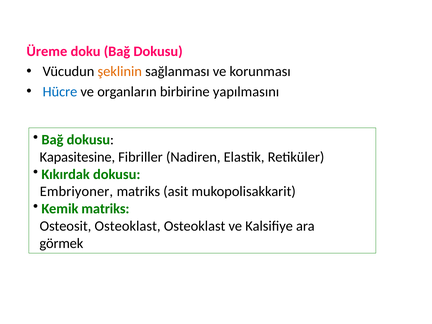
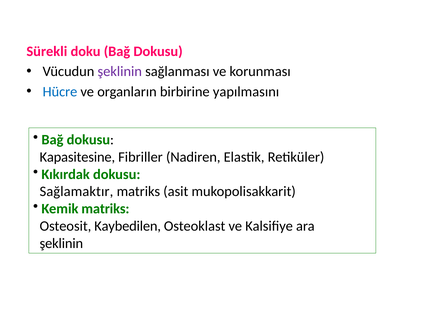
Üreme: Üreme -> Sürekli (47, 51)
şeklinin colour: orange -> purple (120, 71)
Embriyoner: Embriyoner -> Sağlamaktır (76, 192)
Osteosit Osteoklast: Osteoklast -> Kaybedilen (128, 226)
görmek: görmek -> şeklinin (61, 243)
